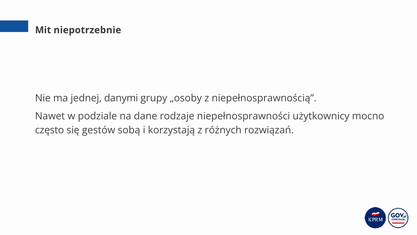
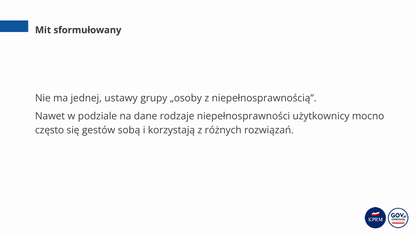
niepotrzebnie: niepotrzebnie -> sformułowany (87, 30)
danymi: danymi -> ustawy (121, 98)
